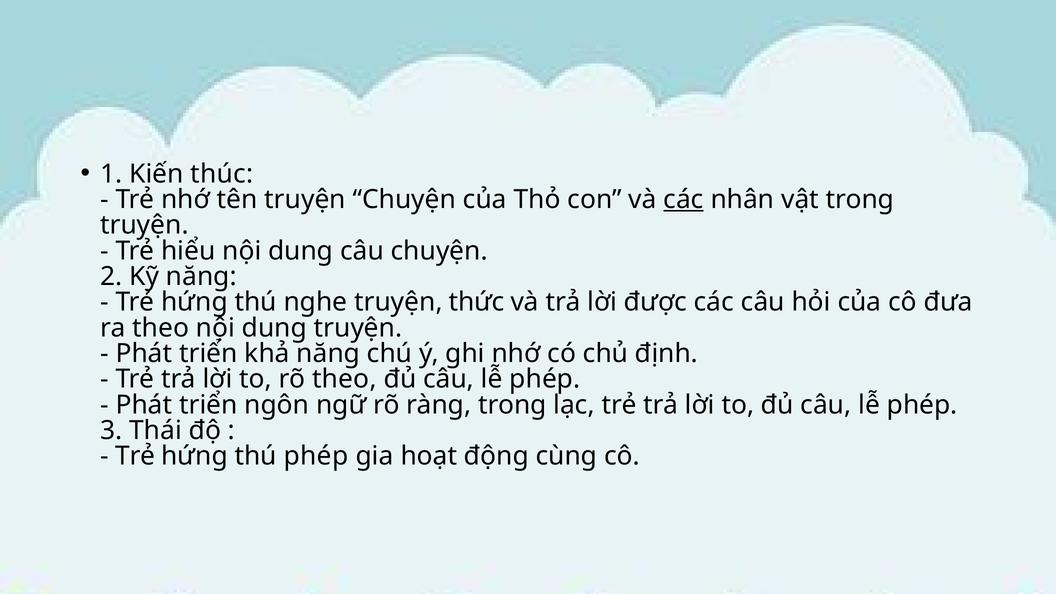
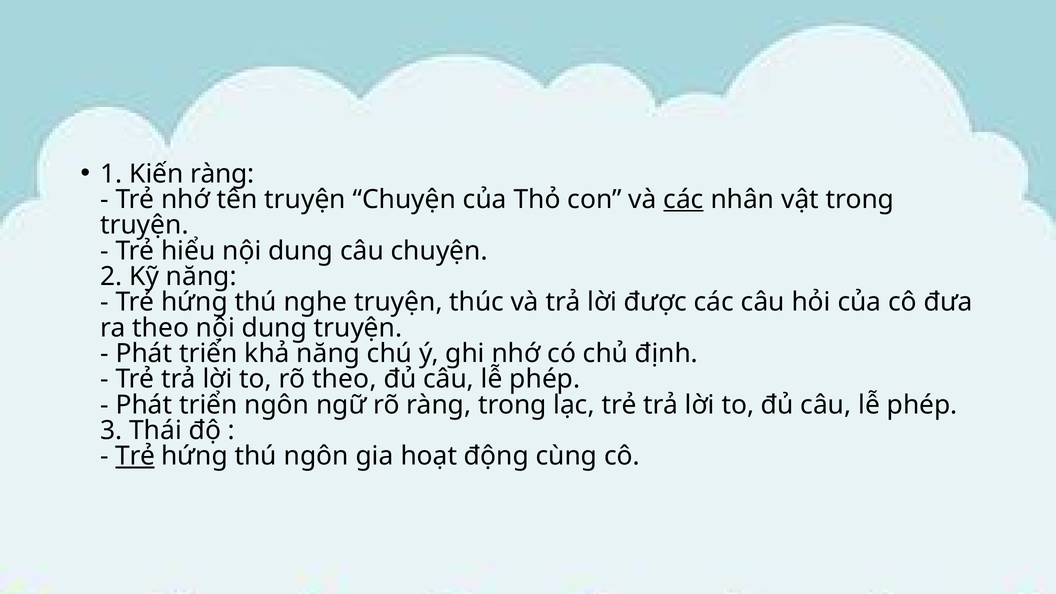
Kiến thúc: thúc -> ràng (222, 174)
thức: thức -> thúc (477, 302)
Trẻ underline: none -> present (135, 456)
thú phép: phép -> ngôn (316, 456)
